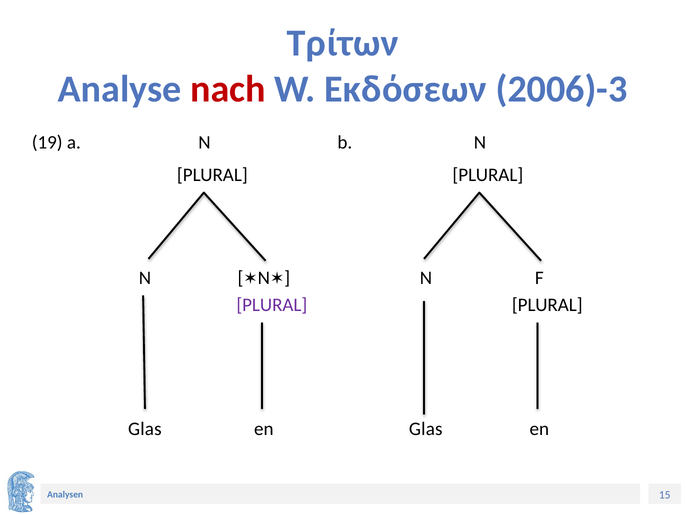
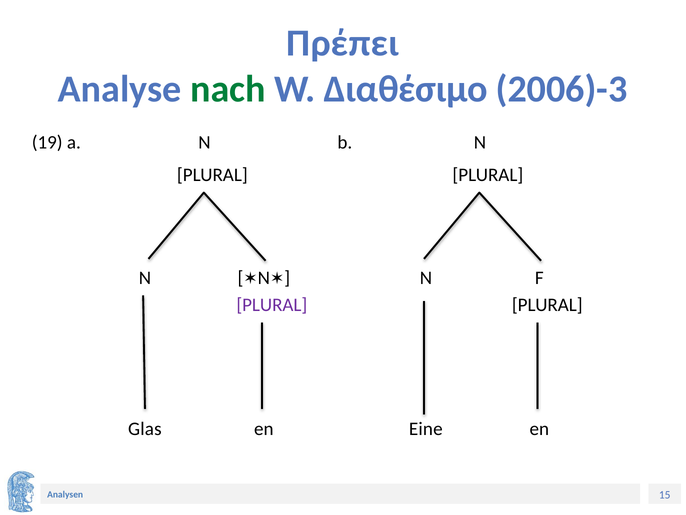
Τρίτων: Τρίτων -> Πρέπει (343, 43)
nach colour: red -> green (228, 89)
Εκδόσεων: Εκδόσεων -> Διαθέσιμο (406, 89)
Glas: Glas -> Eine (426, 429)
